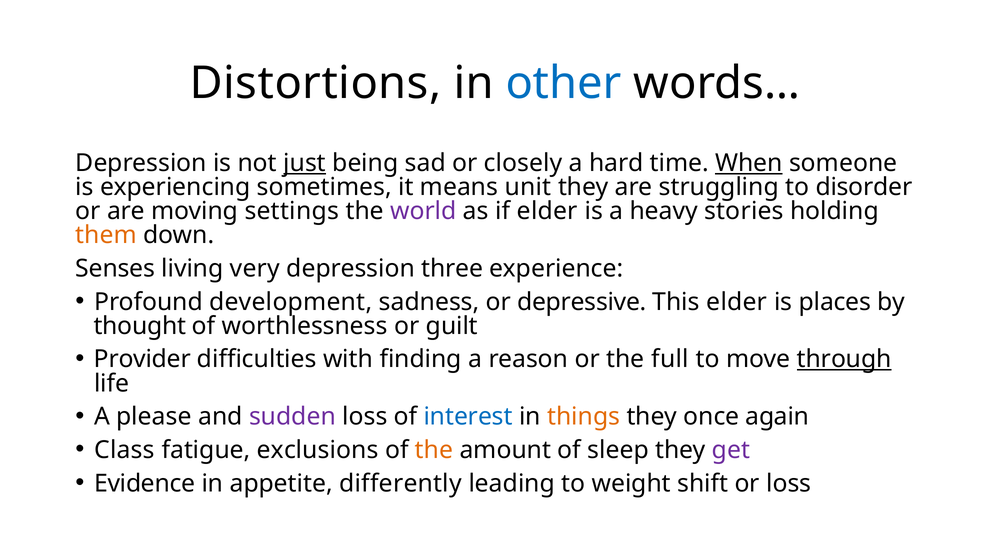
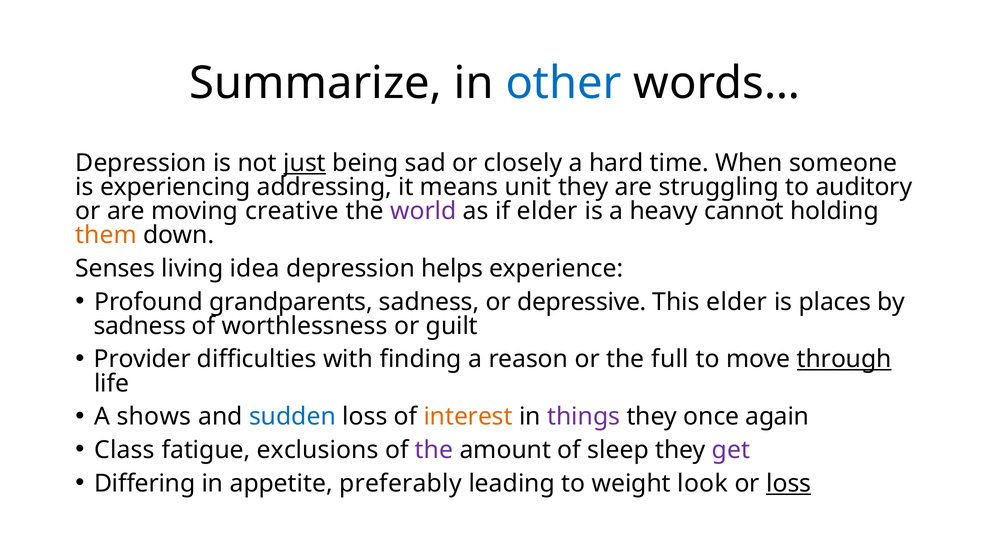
Distortions: Distortions -> Summarize (316, 83)
When underline: present -> none (749, 163)
sometimes: sometimes -> addressing (324, 187)
disorder: disorder -> auditory (864, 187)
settings: settings -> creative (292, 211)
stories: stories -> cannot (744, 211)
very: very -> idea (255, 269)
three: three -> helps (452, 269)
development: development -> grandparents (291, 302)
thought: thought -> sadness (140, 326)
please: please -> shows (154, 417)
sudden colour: purple -> blue (292, 417)
interest colour: blue -> orange (468, 417)
things colour: orange -> purple (584, 417)
the colour: orange -> purple (434, 450)
Evidence: Evidence -> Differing (145, 483)
differently: differently -> preferably (400, 483)
shift: shift -> look (703, 483)
loss underline: none -> present (789, 483)
